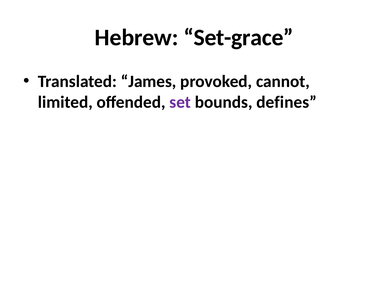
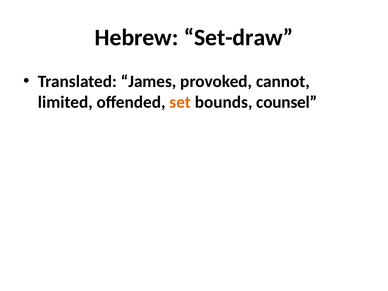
Set-grace: Set-grace -> Set-draw (238, 38)
set colour: purple -> orange (180, 102)
defines: defines -> counsel (287, 102)
